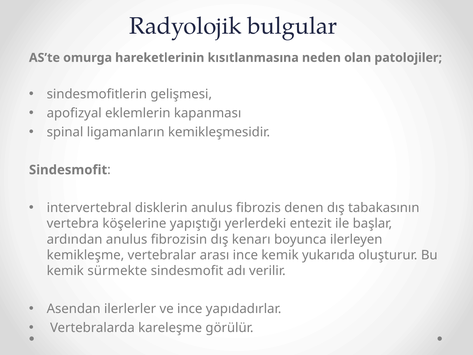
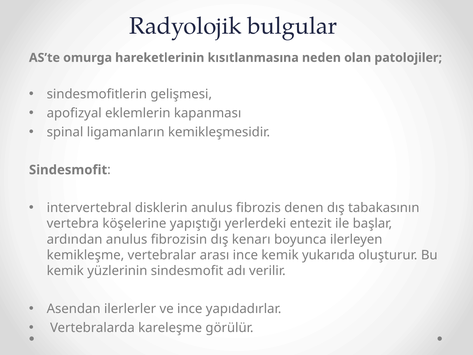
sürmekte: sürmekte -> yüzlerinin (117, 271)
